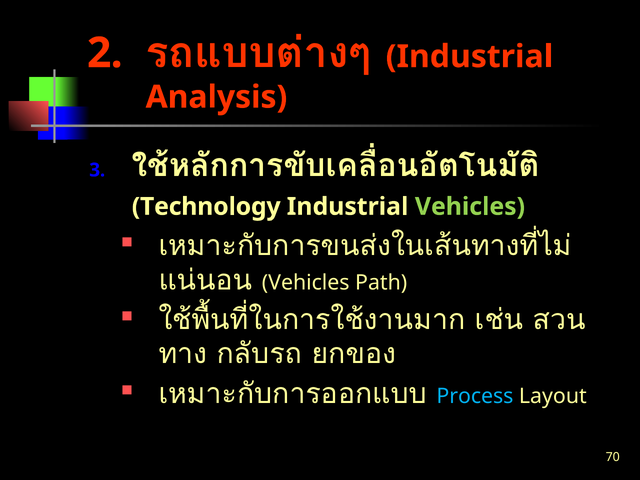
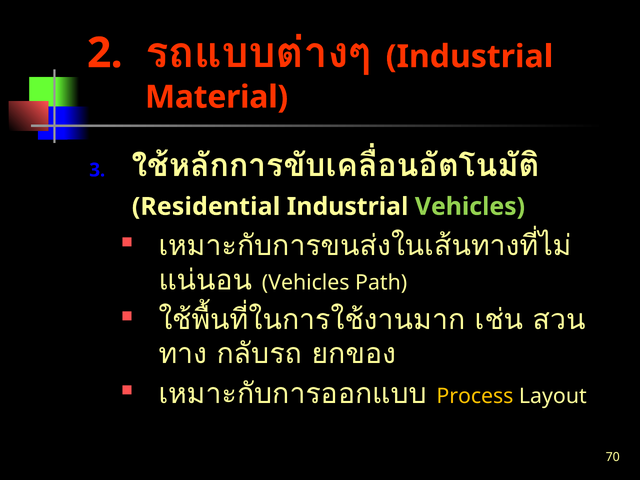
Analysis: Analysis -> Material (217, 97)
Technology: Technology -> Residential (206, 207)
Process colour: light blue -> yellow (475, 396)
